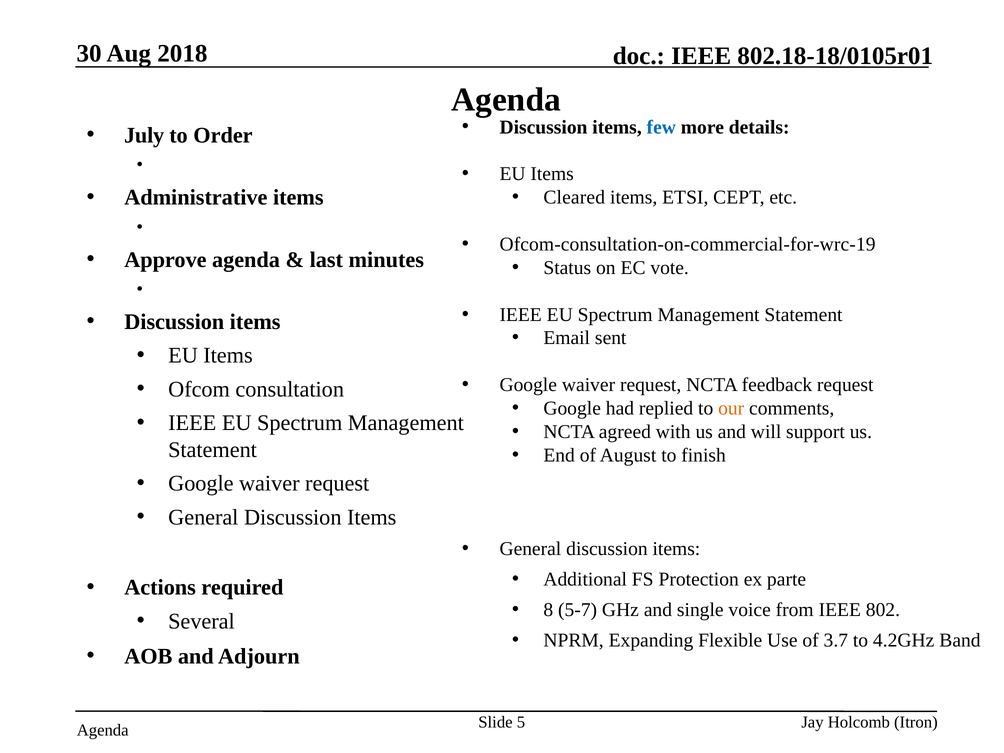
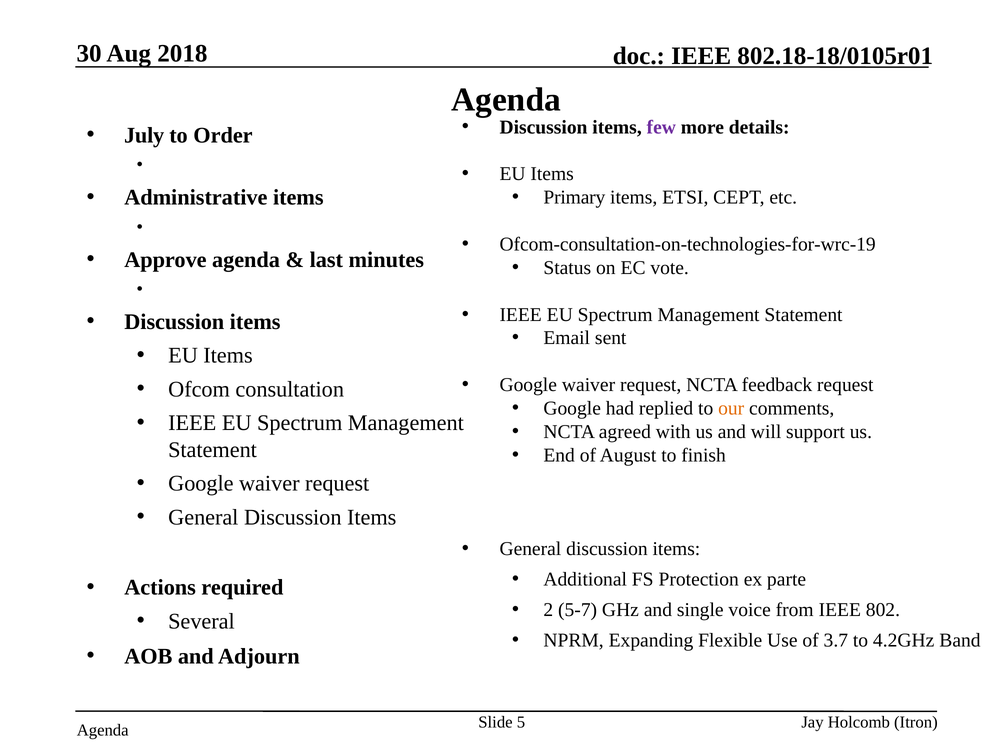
few colour: blue -> purple (661, 127)
Cleared: Cleared -> Primary (574, 197)
Ofcom-consultation-on-commercial-for-wrc-19: Ofcom-consultation-on-commercial-for-wrc-19 -> Ofcom-consultation-on-technologies-for-wrc-19 (688, 244)
8: 8 -> 2 (548, 610)
